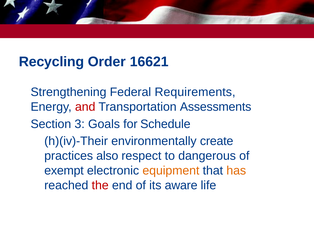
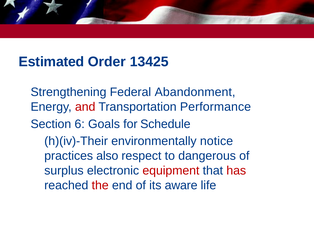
Recycling: Recycling -> Estimated (51, 62)
16621: 16621 -> 13425 (149, 62)
Requirements: Requirements -> Abandonment (195, 92)
Assessments: Assessments -> Performance (216, 107)
3: 3 -> 6 (80, 124)
create: create -> notice (217, 141)
exempt: exempt -> surplus (64, 170)
equipment colour: orange -> red (171, 170)
has colour: orange -> red (236, 170)
